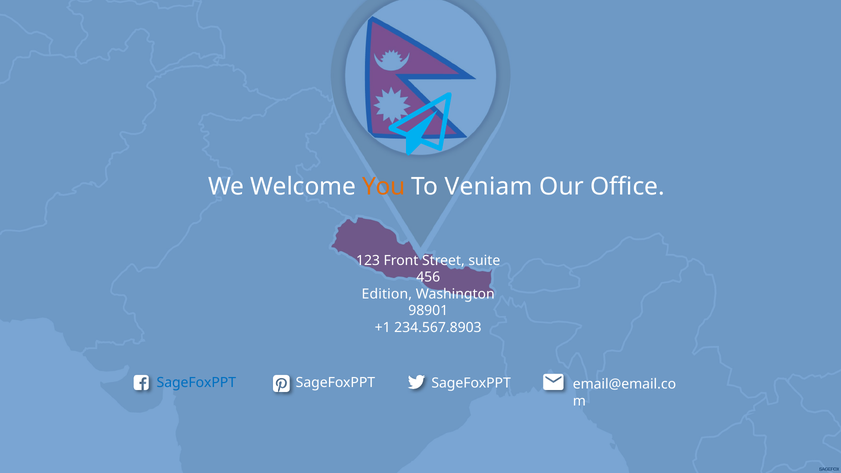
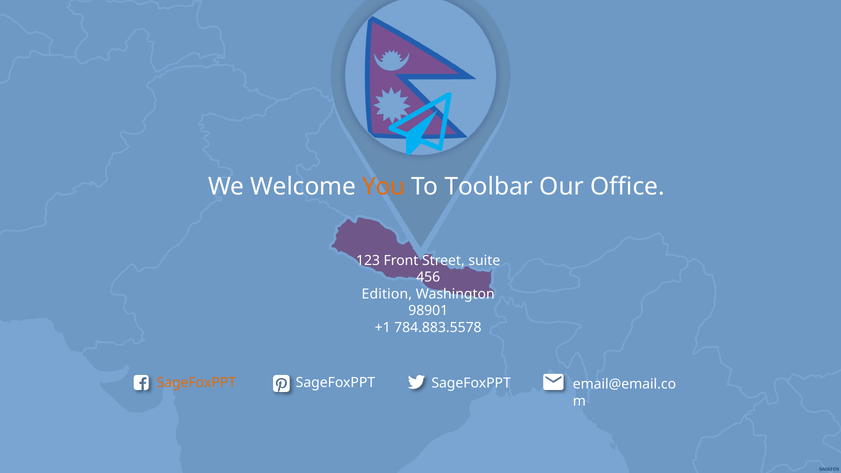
Veniam: Veniam -> Toolbar (489, 187)
234.567.8903: 234.567.8903 -> 784.883.5578 (438, 328)
SageFoxPPT colour: blue -> orange (196, 383)
